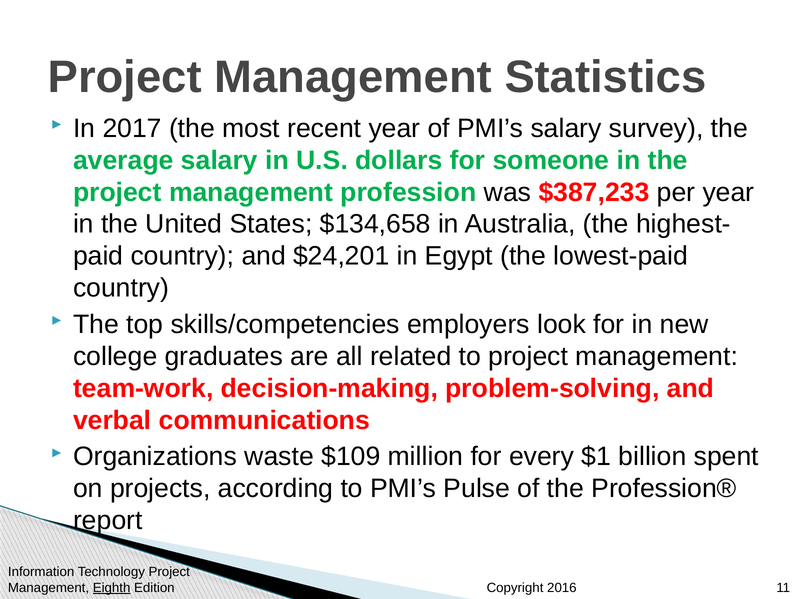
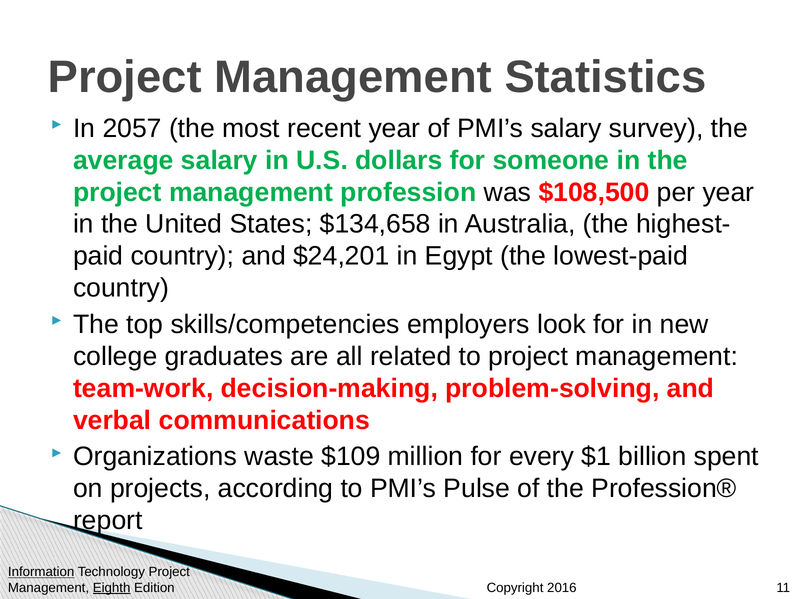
2017: 2017 -> 2057 (132, 128)
$387,233: $387,233 -> $108,500 (594, 192)
Information underline: none -> present (41, 571)
